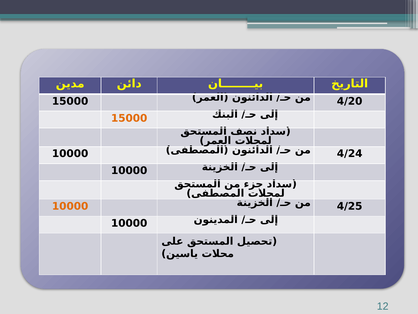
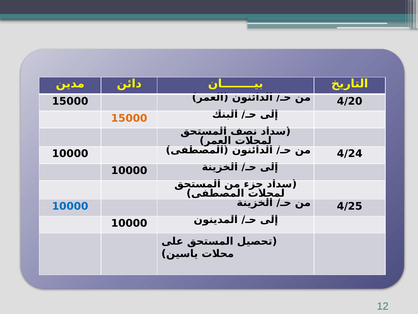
10000 colour: orange -> blue (70, 206)
